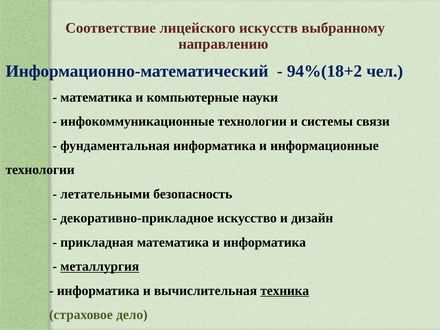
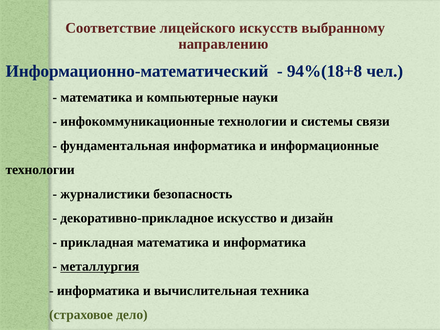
94%(18+2: 94%(18+2 -> 94%(18+8 (325, 71)
летательными: летательными -> журналистики (105, 194)
техника underline: present -> none (285, 291)
